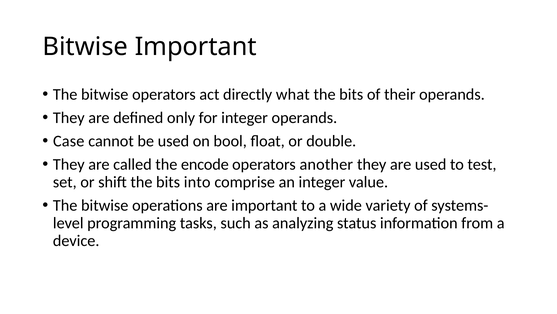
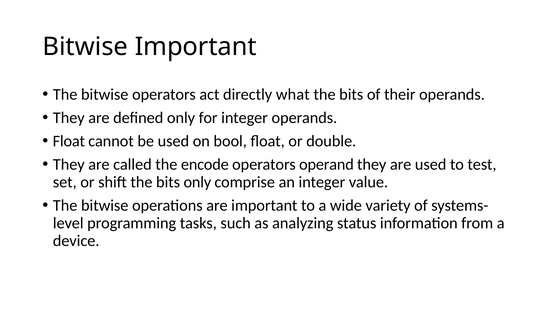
Case: Case -> Float (69, 141)
another: another -> operand (326, 164)
bits into: into -> only (197, 182)
